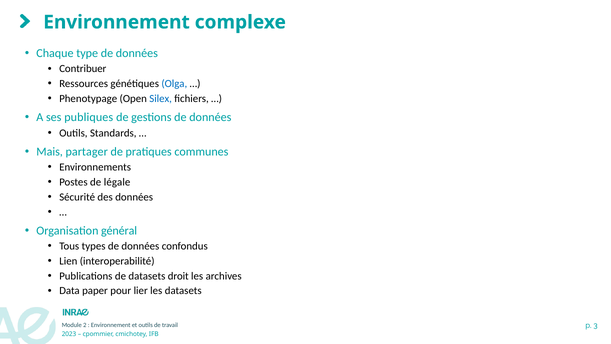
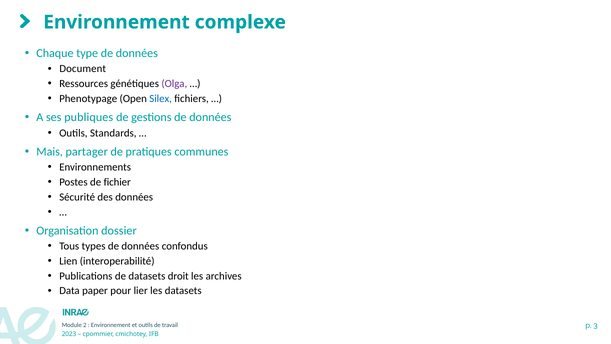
Contribuer: Contribuer -> Document (83, 69)
Olga colour: blue -> purple (174, 84)
légale: légale -> fichier (117, 182)
général: général -> dossier (119, 230)
